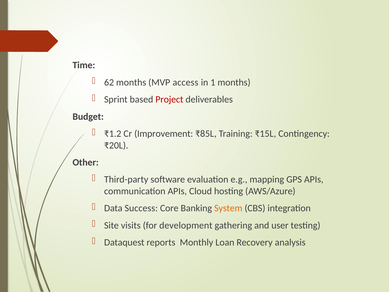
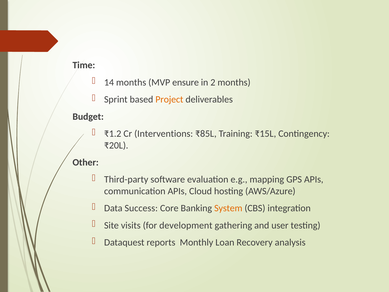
62: 62 -> 14 (109, 82)
access: access -> ensure (186, 82)
1: 1 -> 2 (213, 82)
Project colour: red -> orange (169, 99)
Improvement: Improvement -> Interventions (164, 134)
